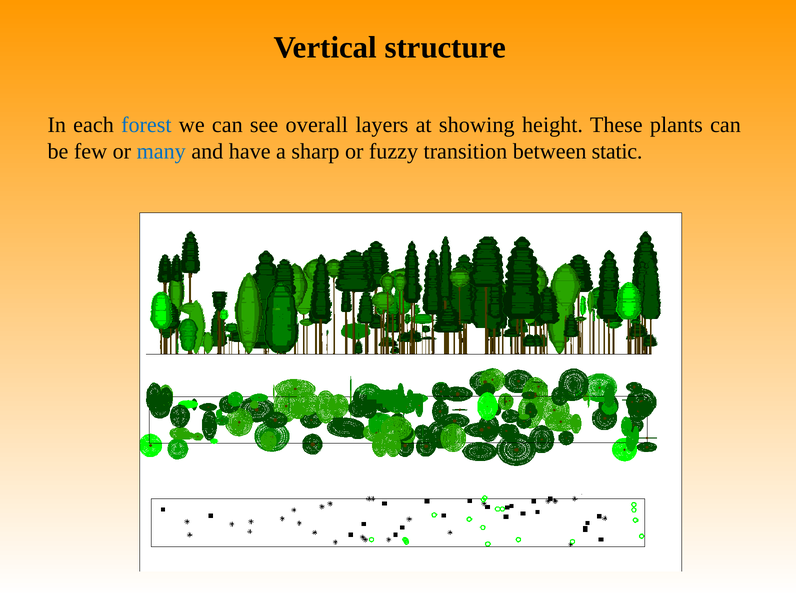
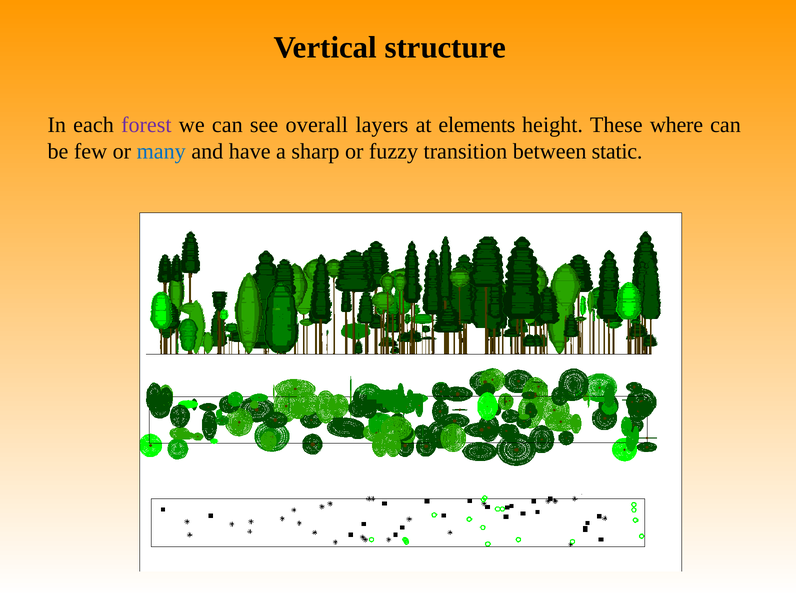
forest colour: blue -> purple (146, 125)
showing: showing -> elements (477, 125)
plants: plants -> where (676, 125)
